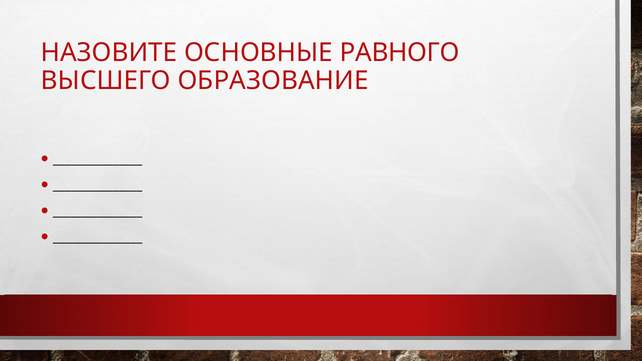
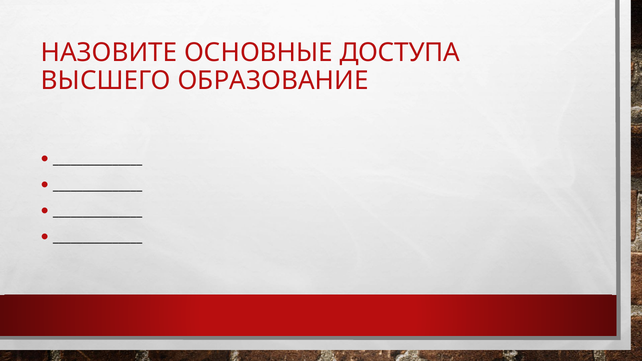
РАВНОГО: РАВНОГО -> ДОСТУПА (400, 52)
